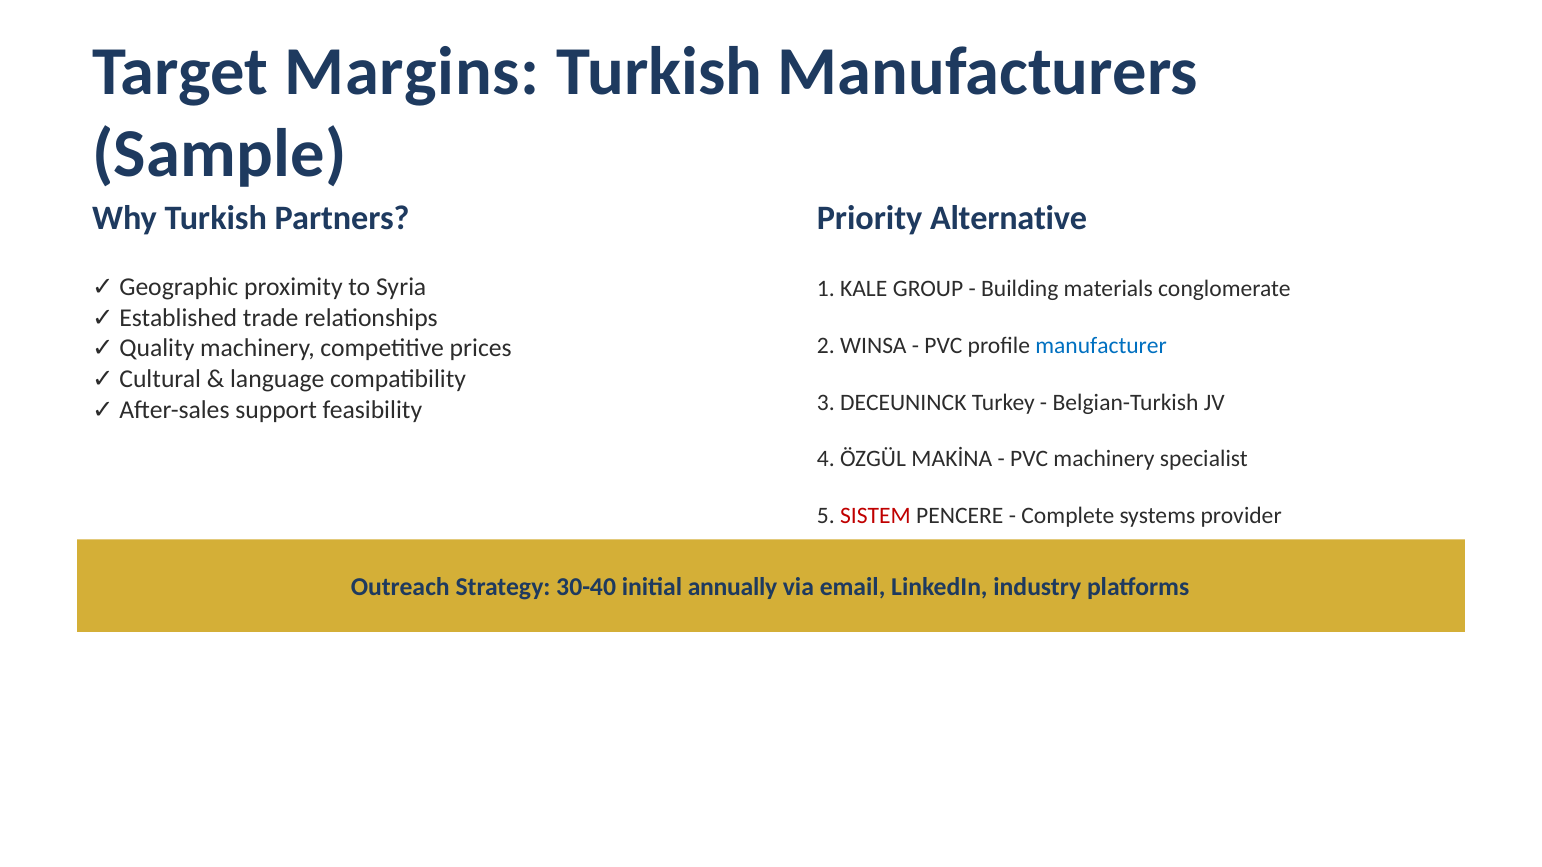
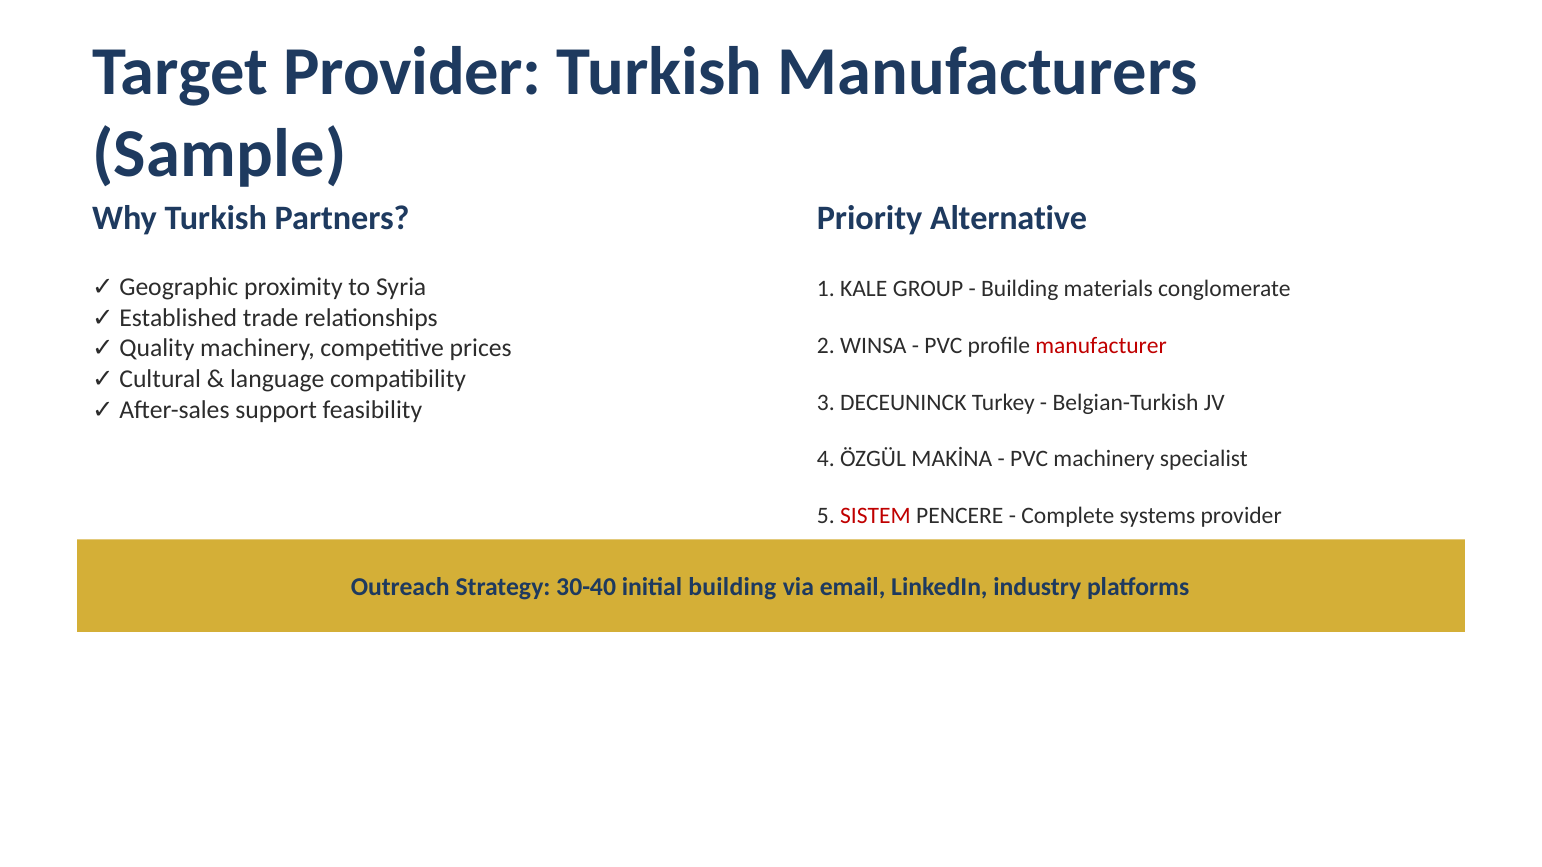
Target Margins: Margins -> Provider (413, 72)
manufacturer colour: blue -> red (1101, 346)
initial annually: annually -> building (732, 588)
